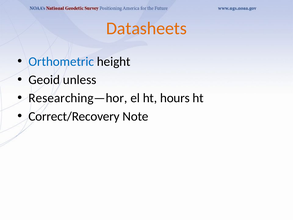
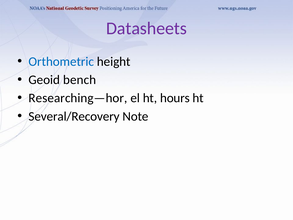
Datasheets colour: orange -> purple (146, 28)
unless: unless -> bench (80, 80)
Correct/Recovery: Correct/Recovery -> Several/Recovery (74, 116)
